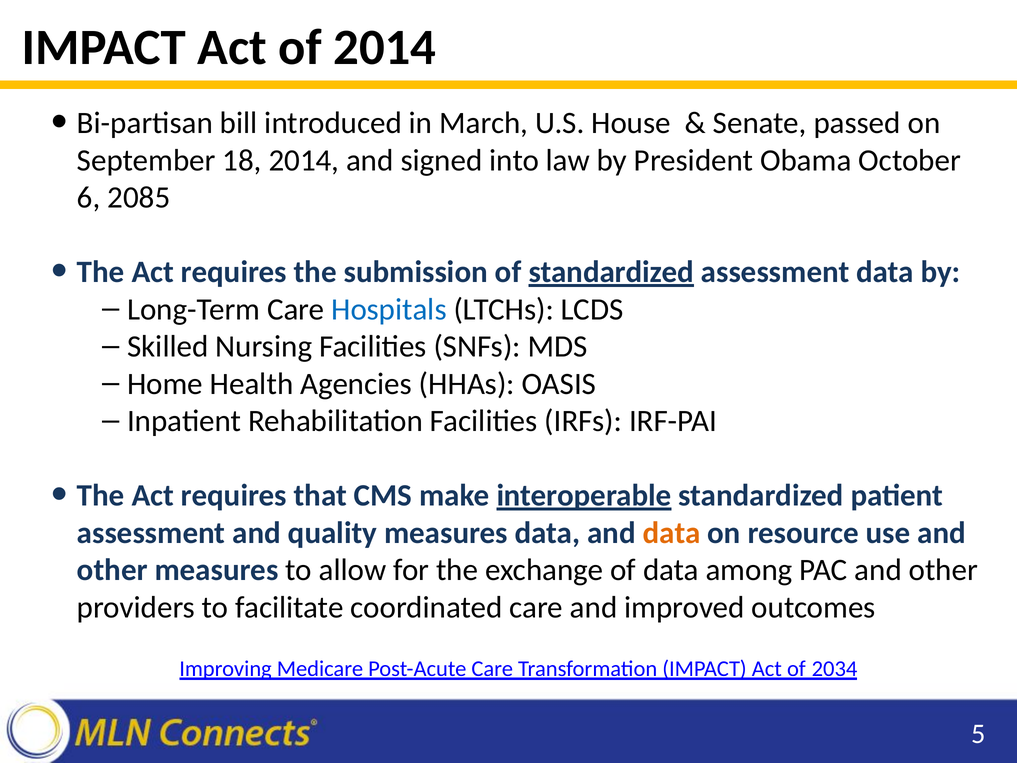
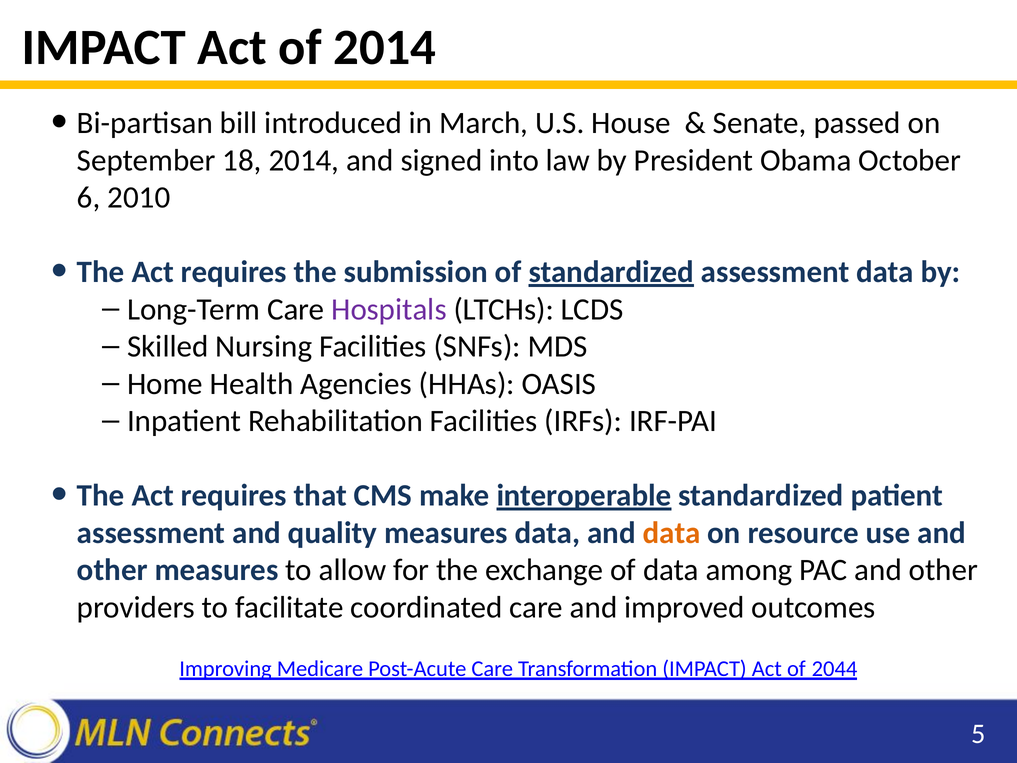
2085: 2085 -> 2010 (139, 197)
Hospitals colour: blue -> purple (389, 309)
2034: 2034 -> 2044 (835, 669)
